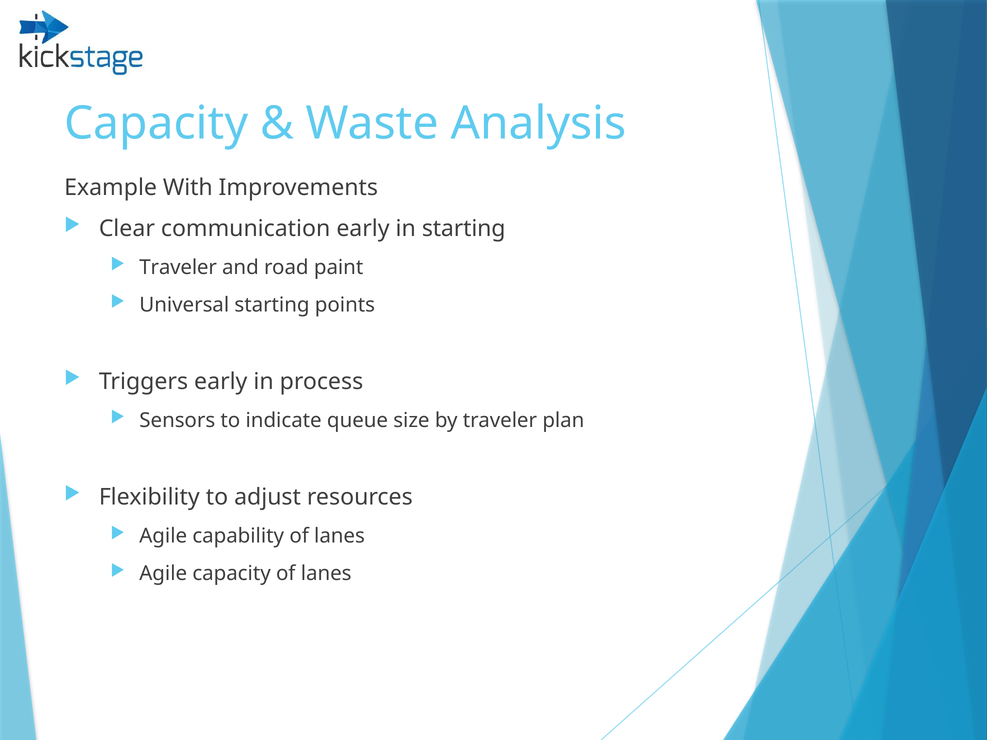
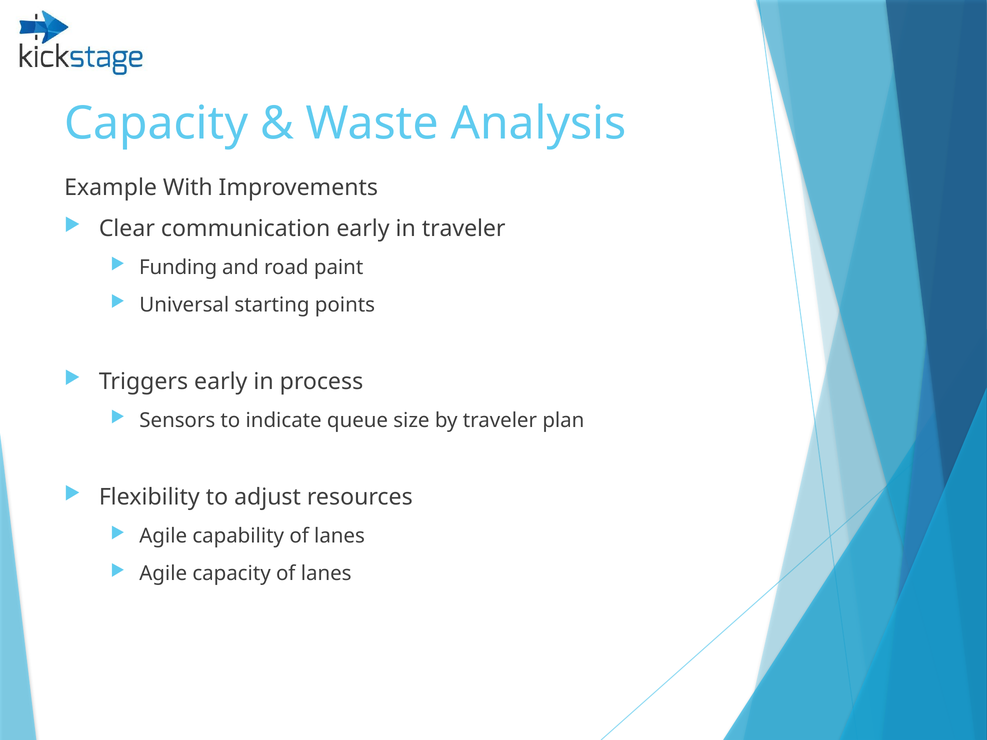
in starting: starting -> traveler (464, 228)
Traveler: Traveler -> Funding (178, 267)
